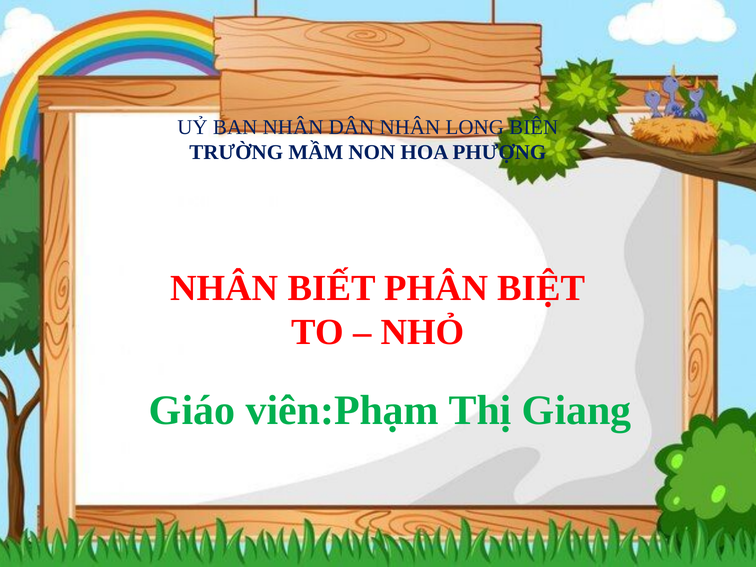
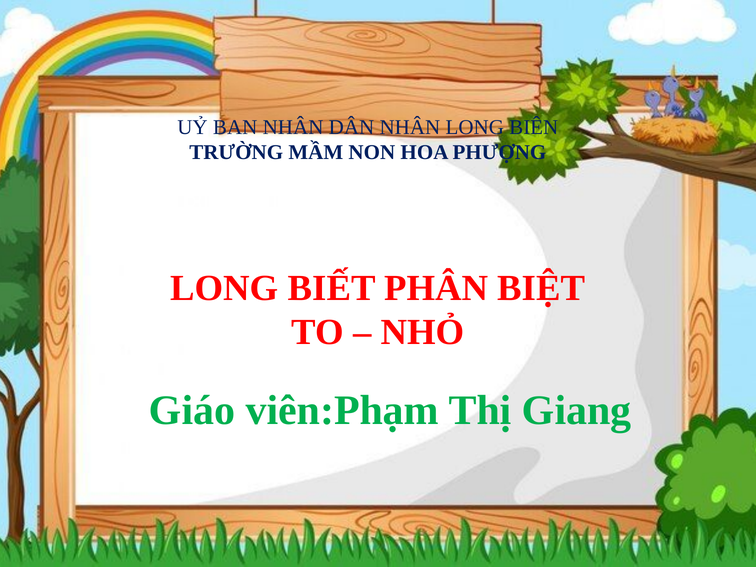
NHÂN: NHÂN -> LONG (224, 288)
